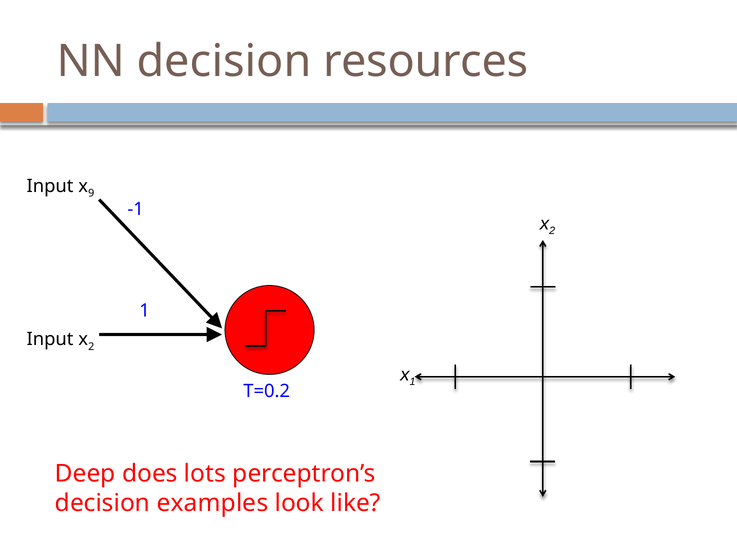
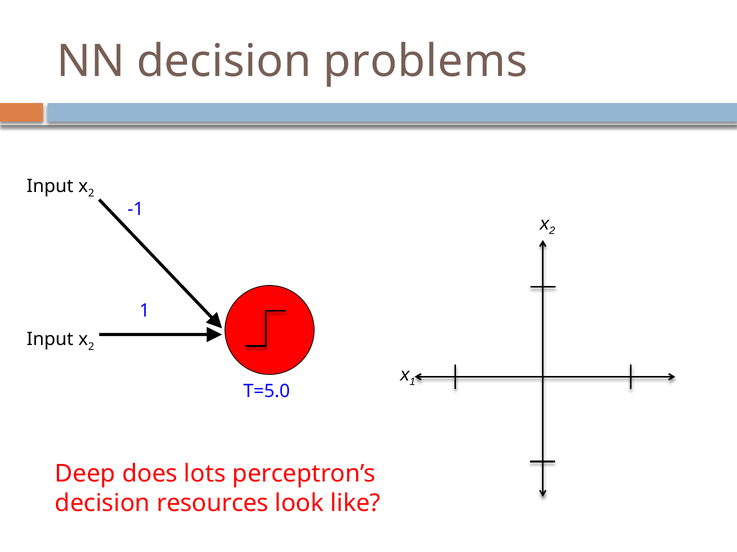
resources: resources -> problems (425, 61)
9: 9 -> 2 (91, 193)
T=0.2: T=0.2 -> T=5.0 (267, 392)
examples: examples -> resources (213, 504)
